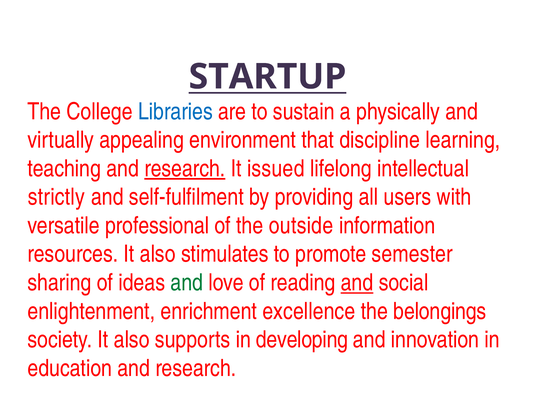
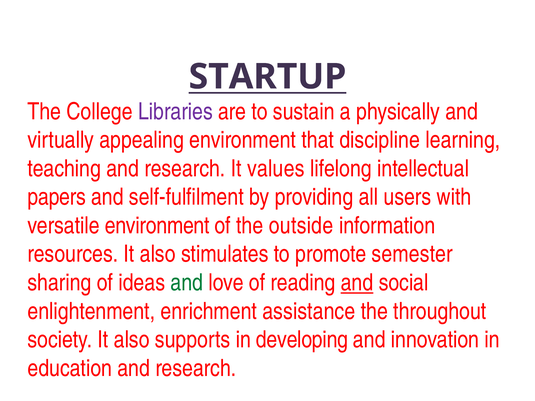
Libraries colour: blue -> purple (175, 112)
research underline: present -> none (185, 169)
issued: issued -> values (276, 169)
strictly: strictly -> papers (57, 197)
versatile professional: professional -> environment (157, 226)
excellence: excellence -> assistance (309, 311)
belongings: belongings -> throughout (440, 311)
